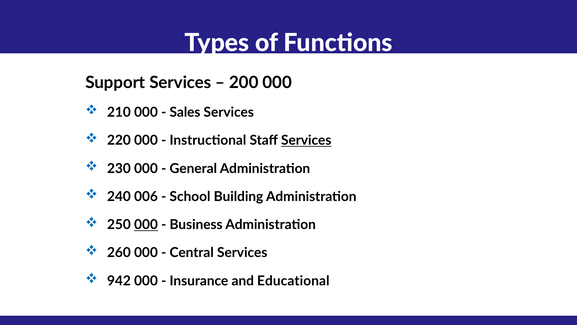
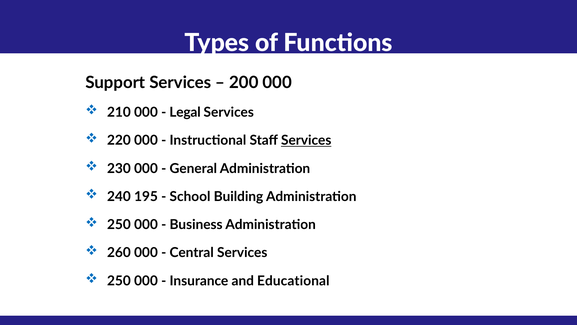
Sales: Sales -> Legal (185, 112)
006: 006 -> 195 (146, 196)
000 underline: present -> none (146, 224)
942: 942 -> 250 (119, 281)
